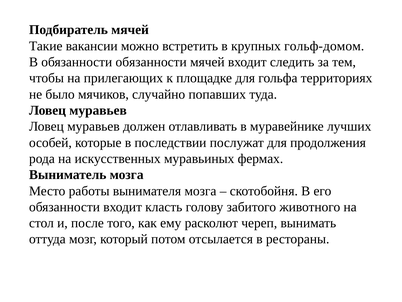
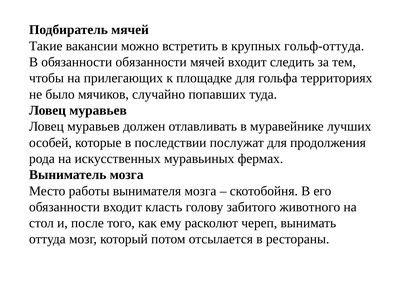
гольф-домом: гольф-домом -> гольф-оттуда (324, 46)
